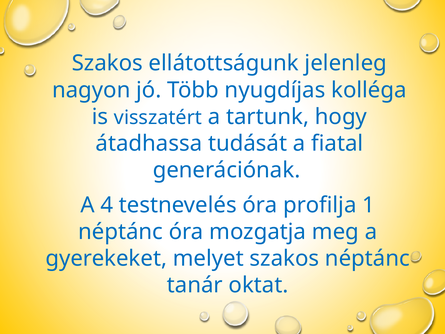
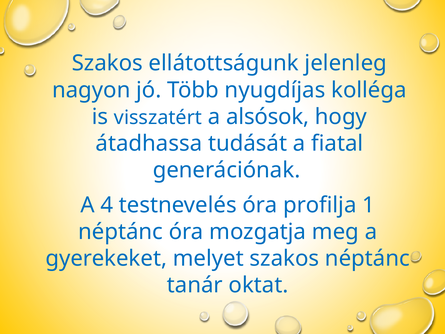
tartunk: tartunk -> alsósok (268, 117)
